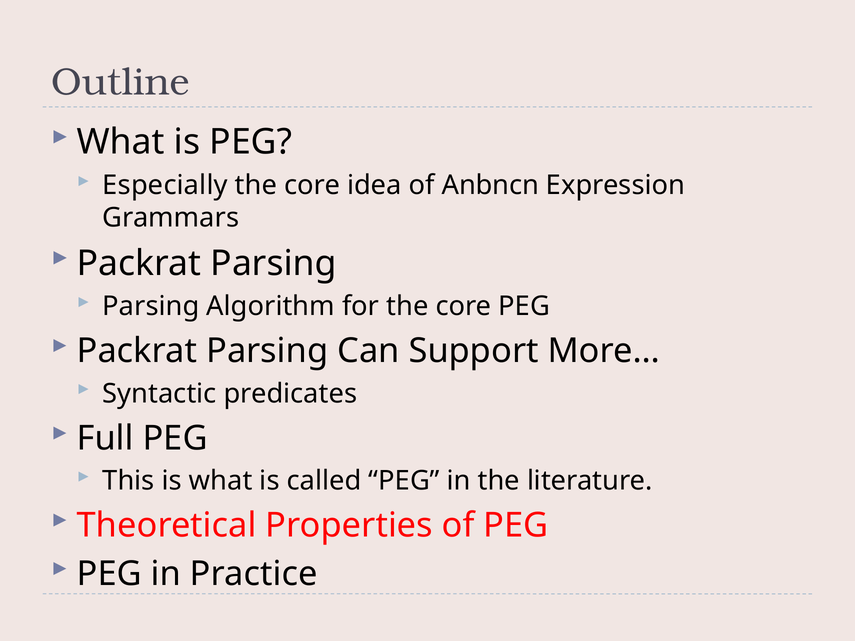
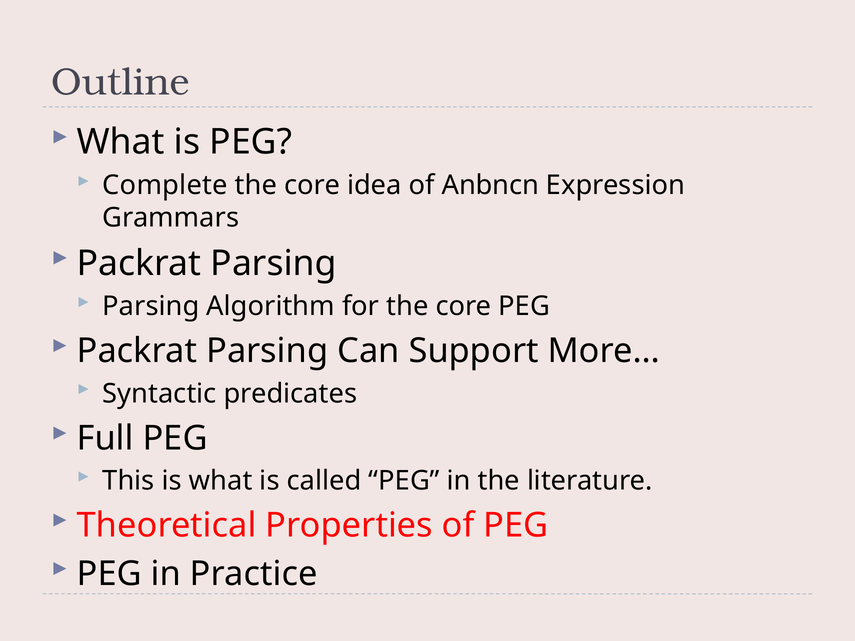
Especially: Especially -> Complete (165, 185)
